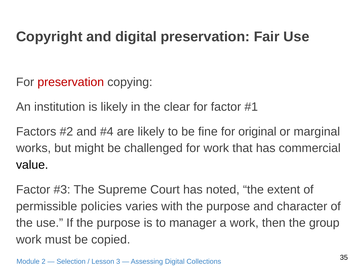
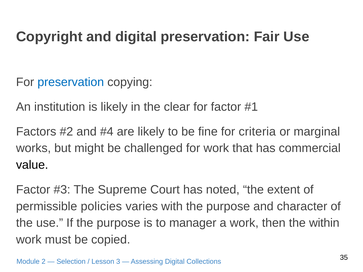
preservation colour: red -> blue (71, 82)
original: original -> criteria (257, 132)
group: group -> within (324, 223)
